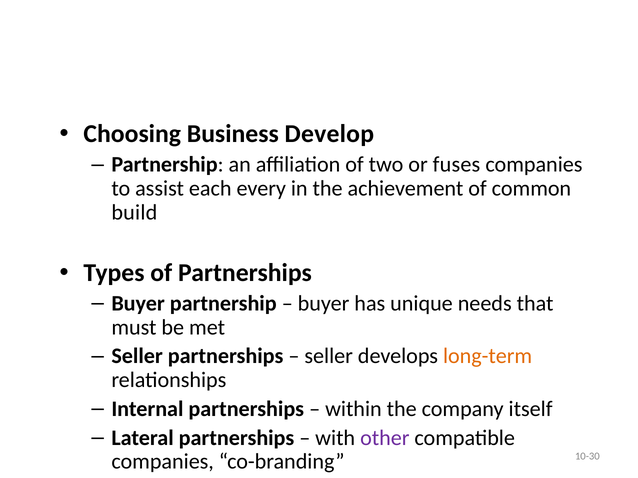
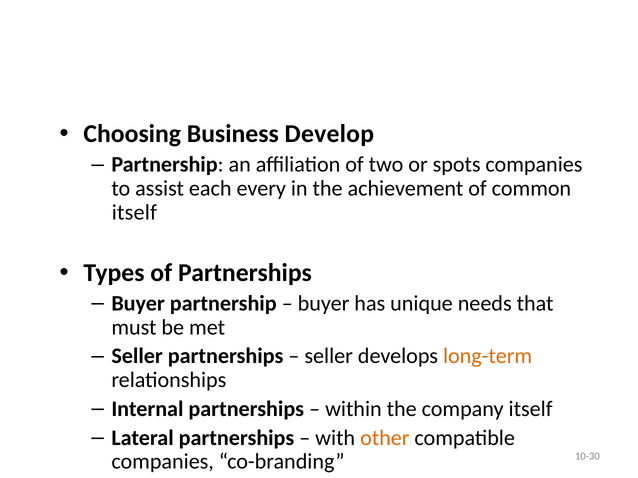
fuses: fuses -> spots (457, 165)
build: build -> itself (134, 213)
other colour: purple -> orange (385, 438)
